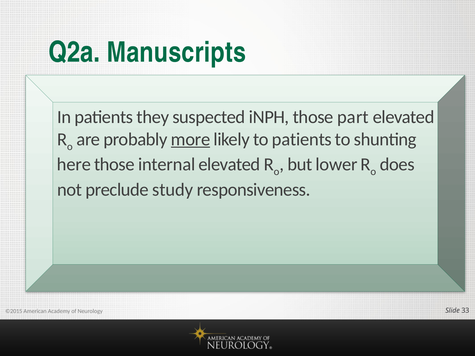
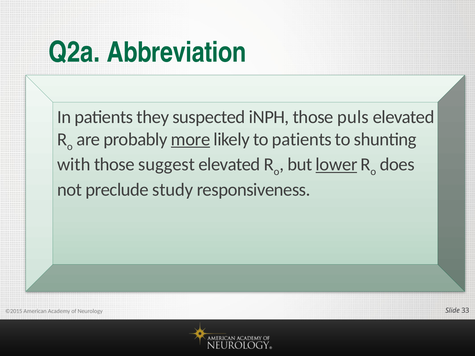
Manuscripts: Manuscripts -> Abbreviation (177, 52)
part: part -> puls (353, 117)
here: here -> with (74, 165)
internal: internal -> suggest (167, 165)
lower underline: none -> present (336, 165)
